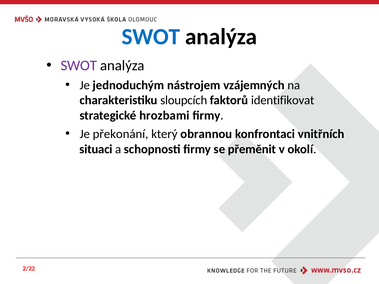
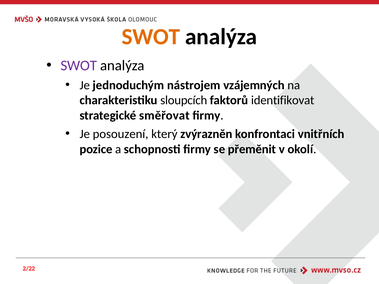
SWOT colour: blue -> orange (151, 37)
hrozbami: hrozbami -> směřovat (164, 116)
překonání: překonání -> posouzení (121, 134)
obrannou: obrannou -> zvýrazněn (206, 134)
situaci: situaci -> pozice (96, 149)
